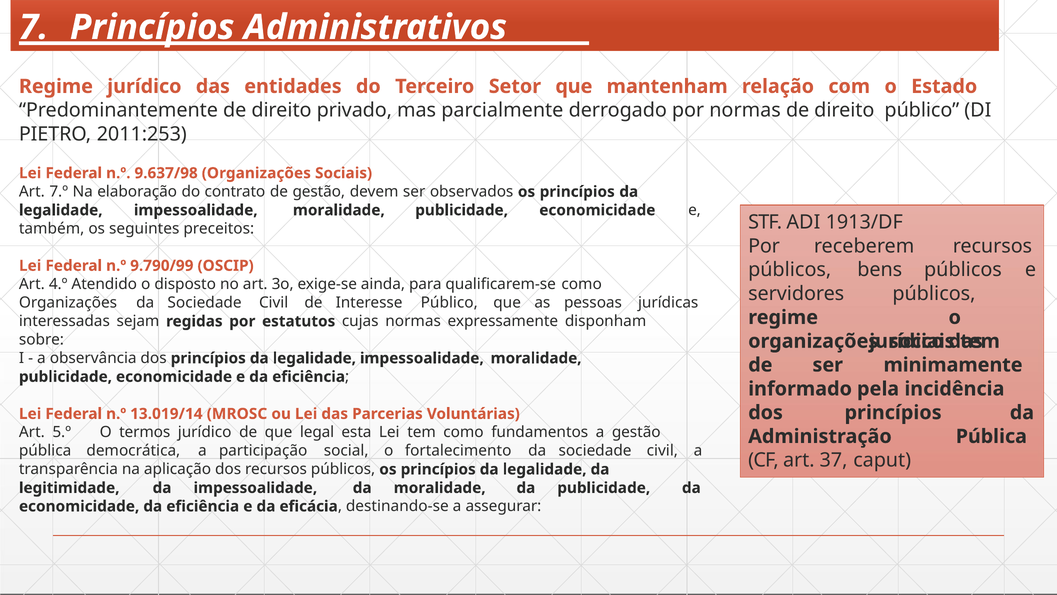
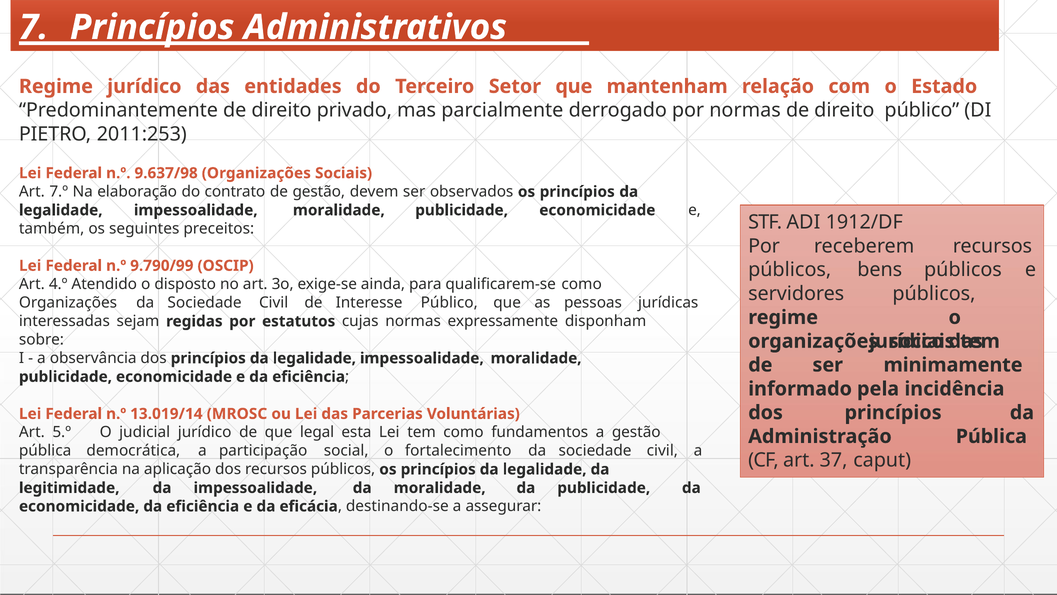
1913/DF: 1913/DF -> 1912/DF (864, 222)
termos: termos -> judicial (145, 432)
